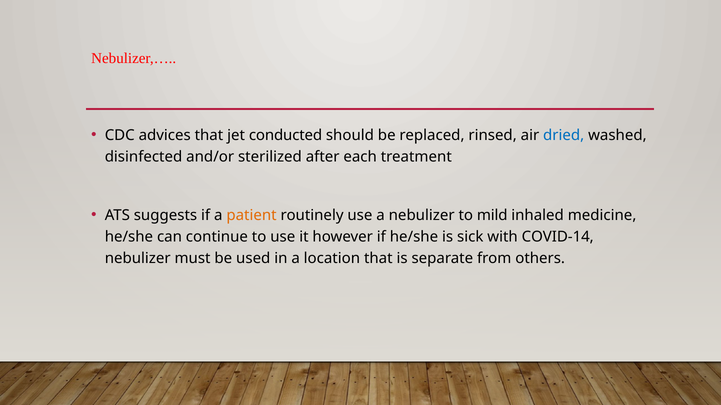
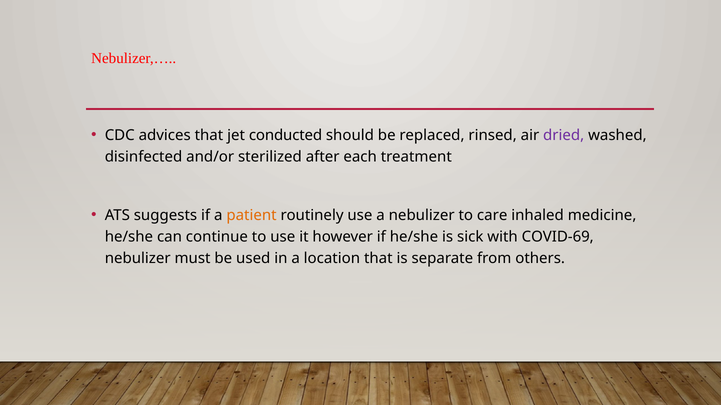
dried colour: blue -> purple (564, 136)
mild: mild -> care (492, 215)
COVID-14: COVID-14 -> COVID-69 (558, 237)
